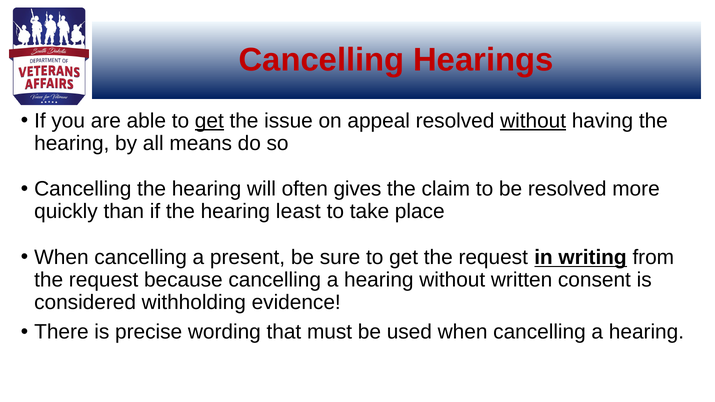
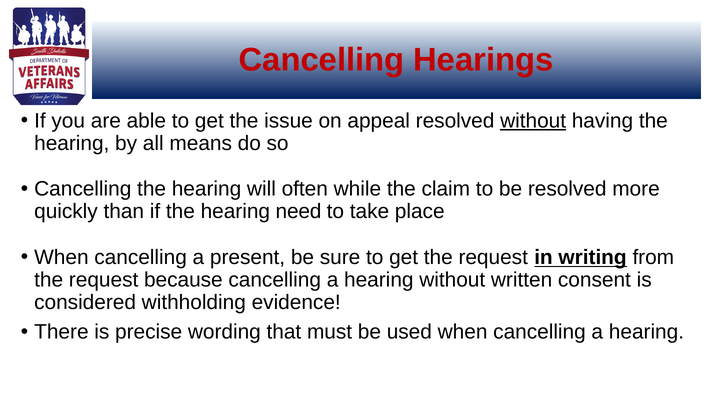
get underline: present -> none (209, 121)
gives: gives -> while (357, 189)
least: least -> need (298, 212)
